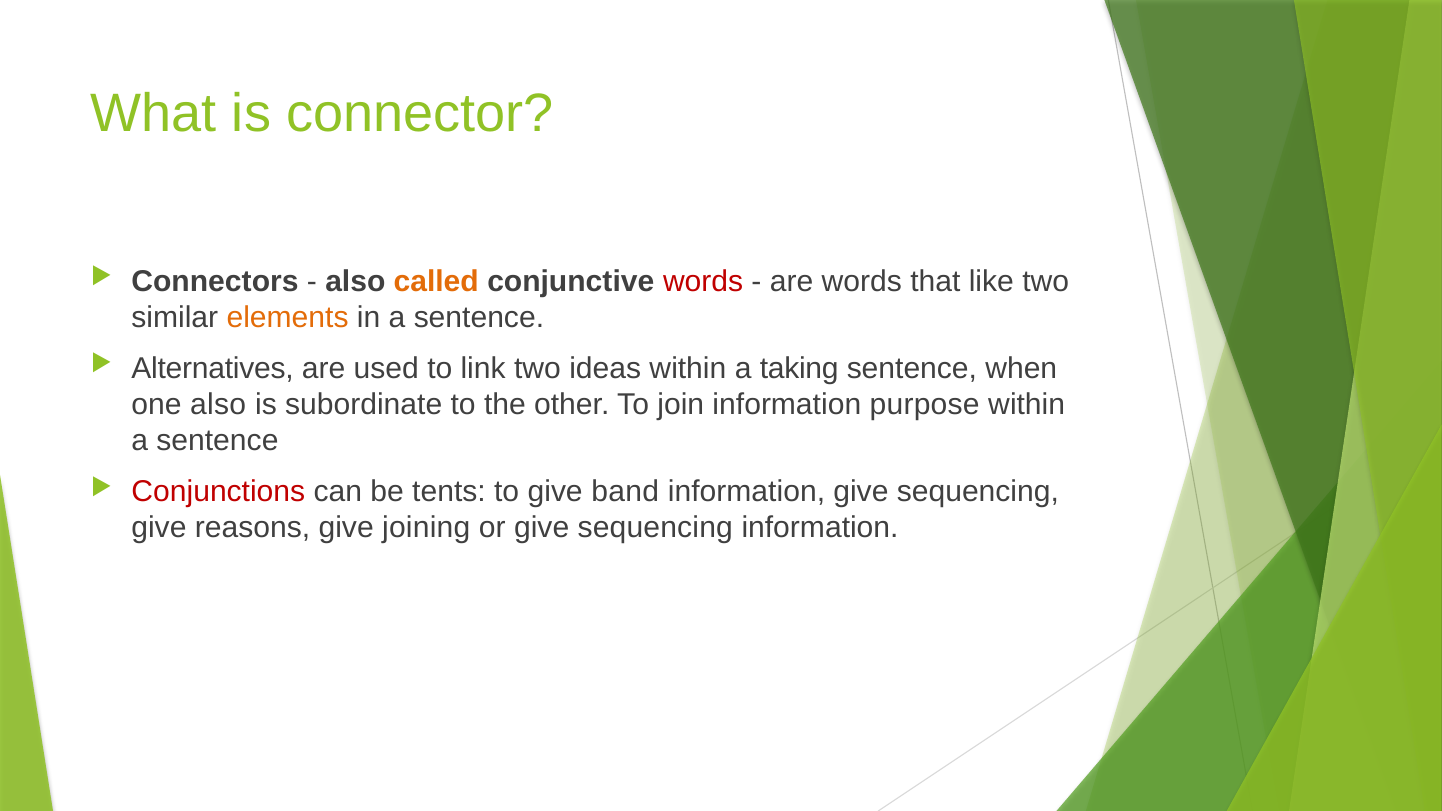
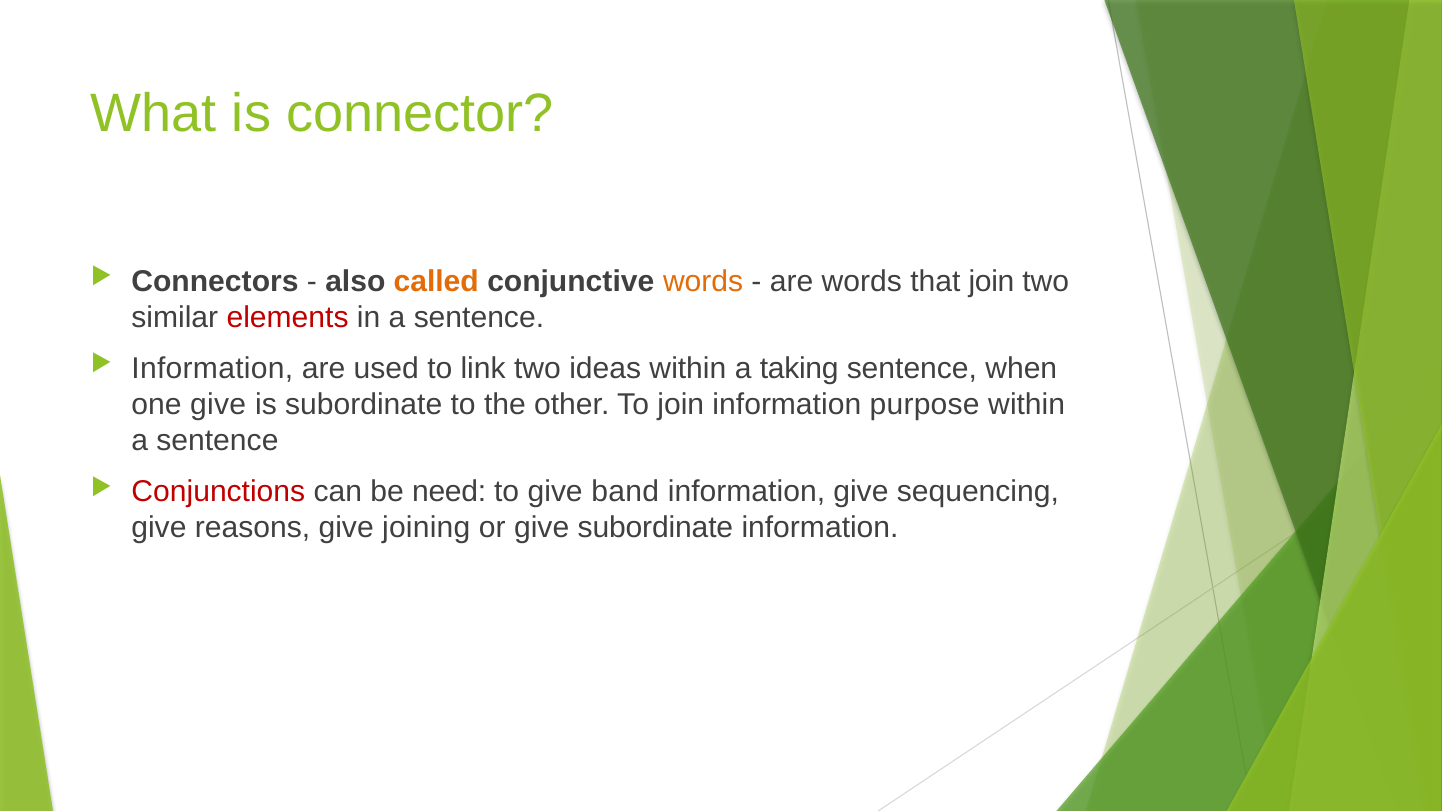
words colour: red -> orange (703, 281)
that like: like -> join (991, 281)
elements colour: orange -> red (288, 317)
Alternatives: Alternatives -> Information (212, 368)
one also: also -> give (218, 404)
tents: tents -> need (449, 492)
or give sequencing: sequencing -> subordinate (655, 528)
